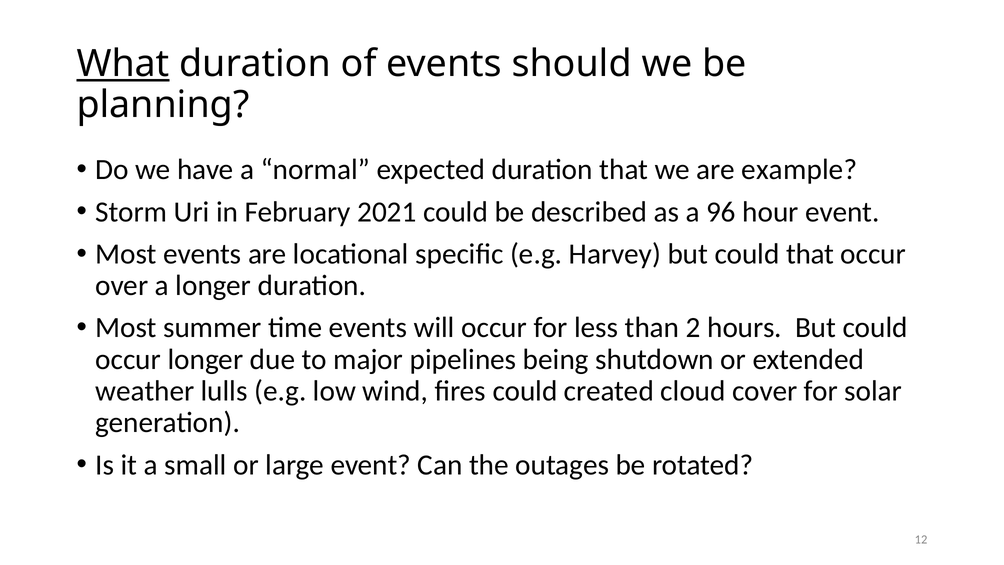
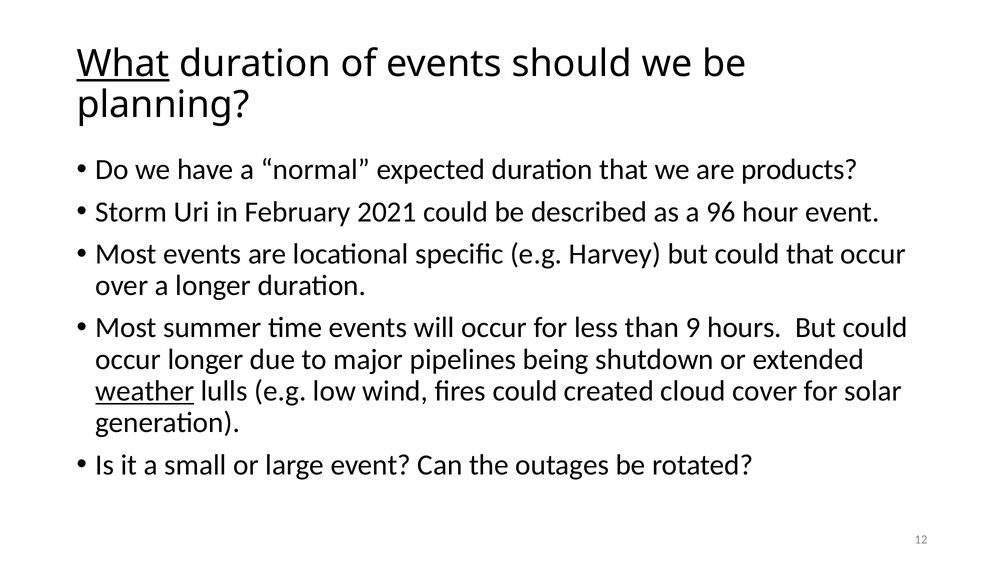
example: example -> products (800, 170)
2: 2 -> 9 (693, 328)
weather underline: none -> present (145, 391)
